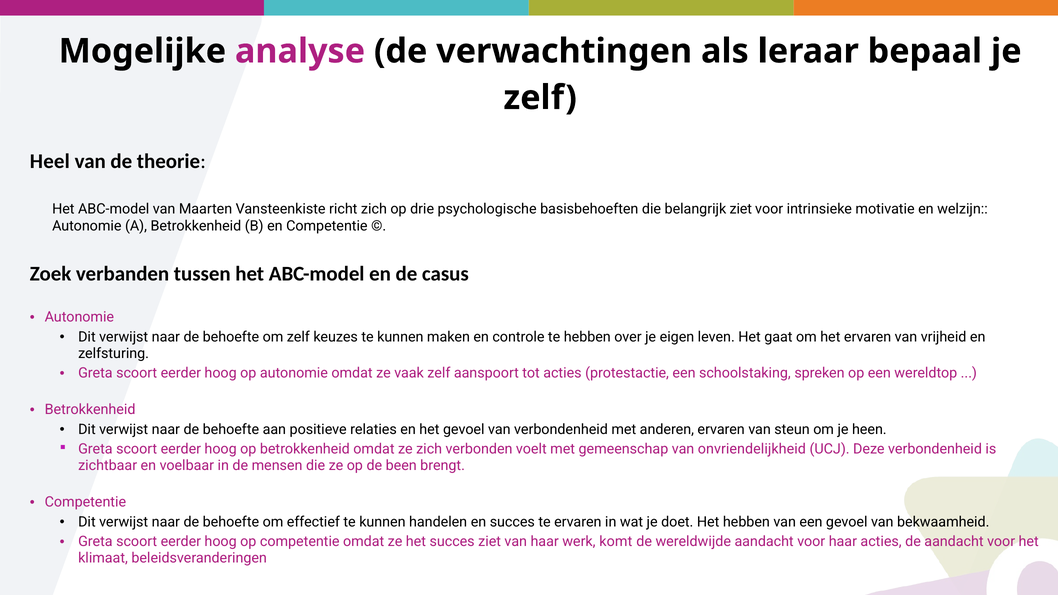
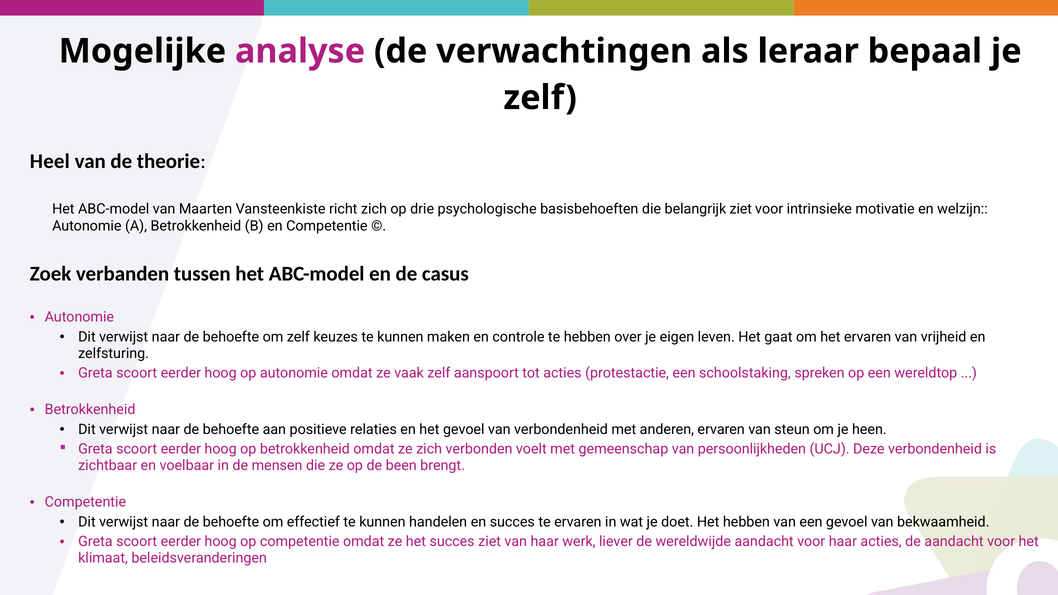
onvriendelijkheid: onvriendelijkheid -> persoonlijkheden (752, 449)
komt: komt -> liever (616, 542)
